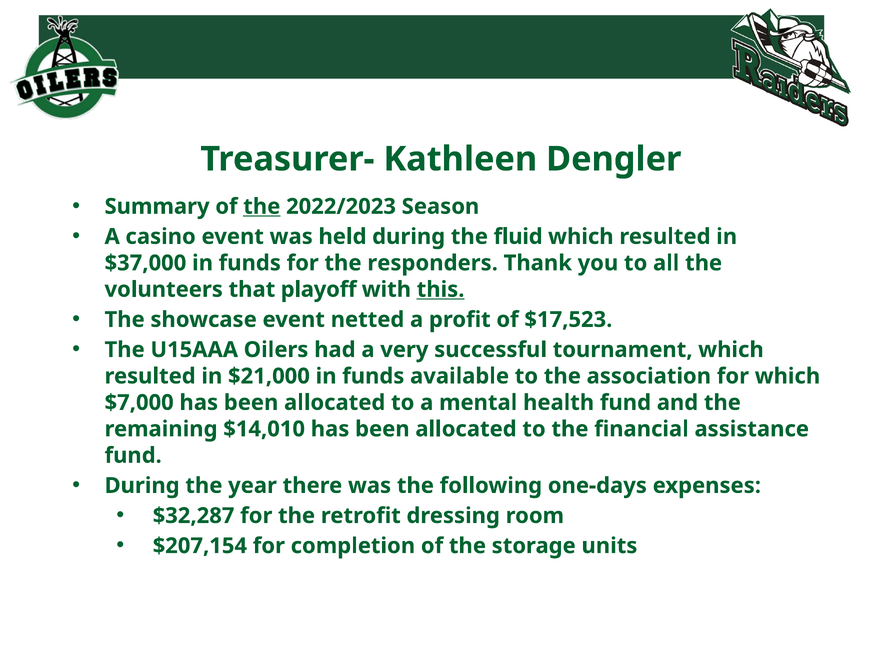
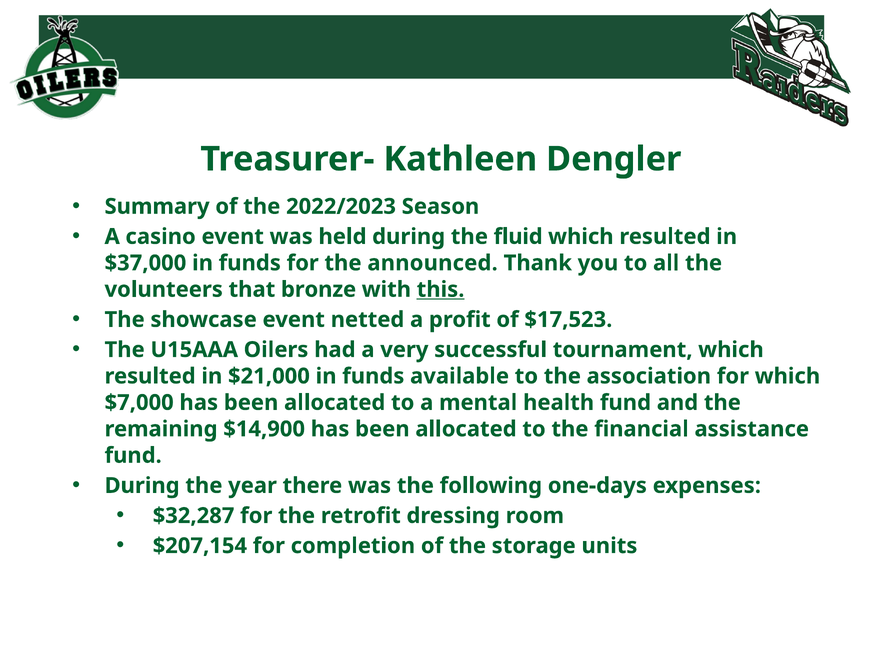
the underline: present -> none (262, 207)
responders: responders -> announced (433, 263)
playoff: playoff -> bronze (319, 290)
$14,010: $14,010 -> $14,900 (264, 429)
